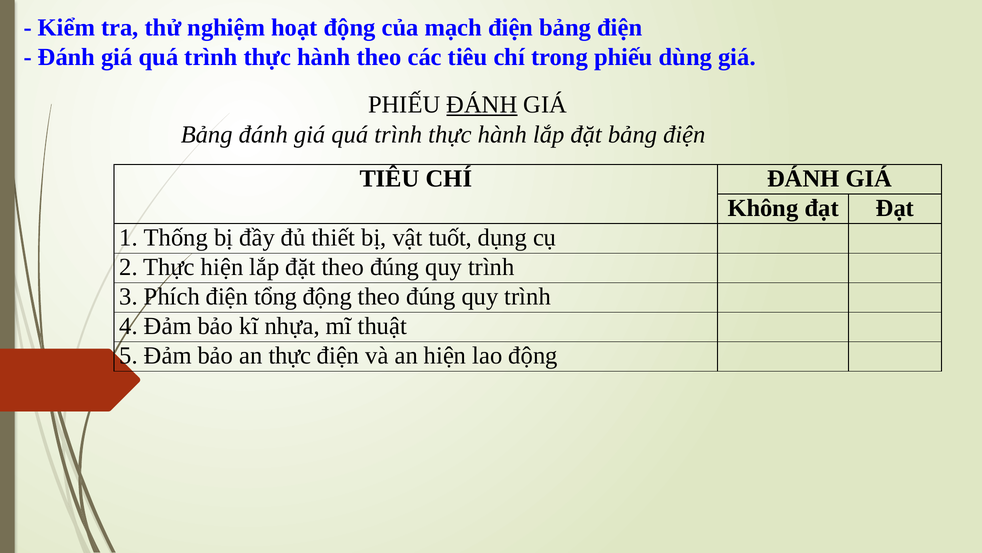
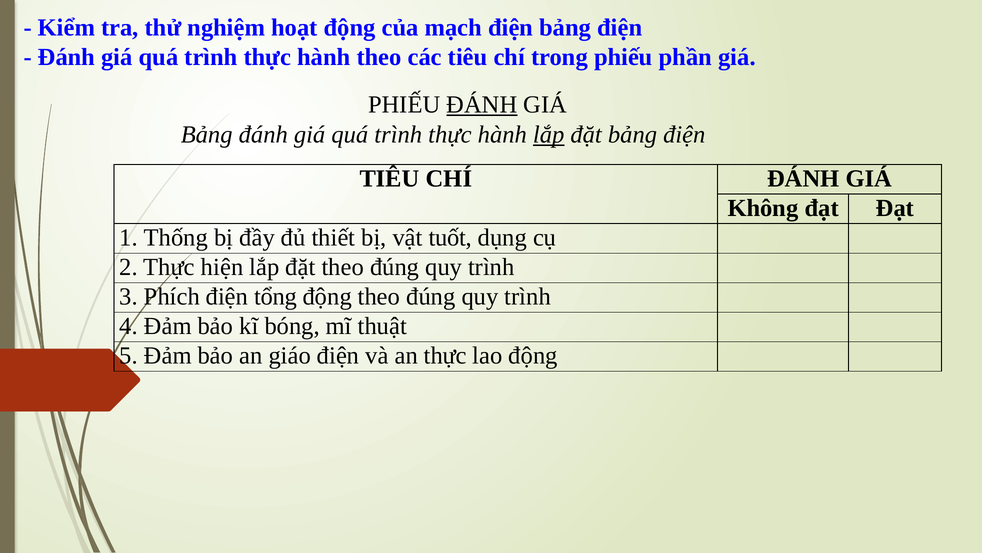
dùng: dùng -> phần (685, 57)
lắp underline: none -> present (549, 134)
nhựa: nhựa -> bóng (292, 326)
an thực: thực -> giáo (290, 355)
an hiện: hiện -> thực (445, 355)
